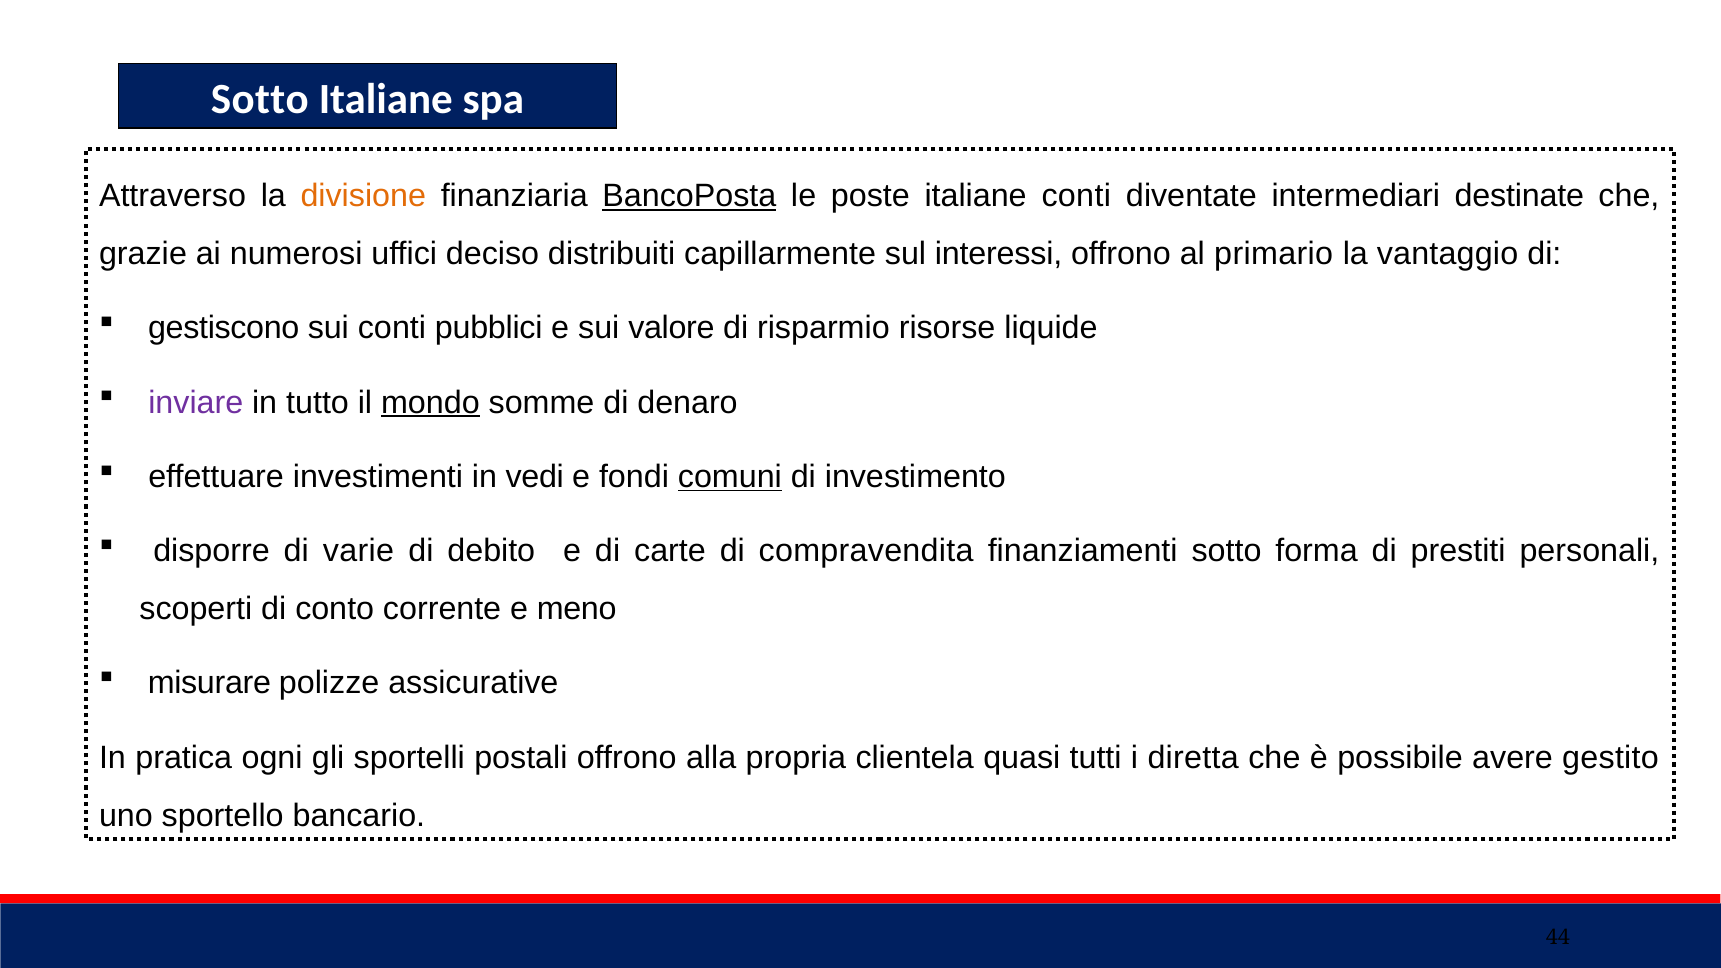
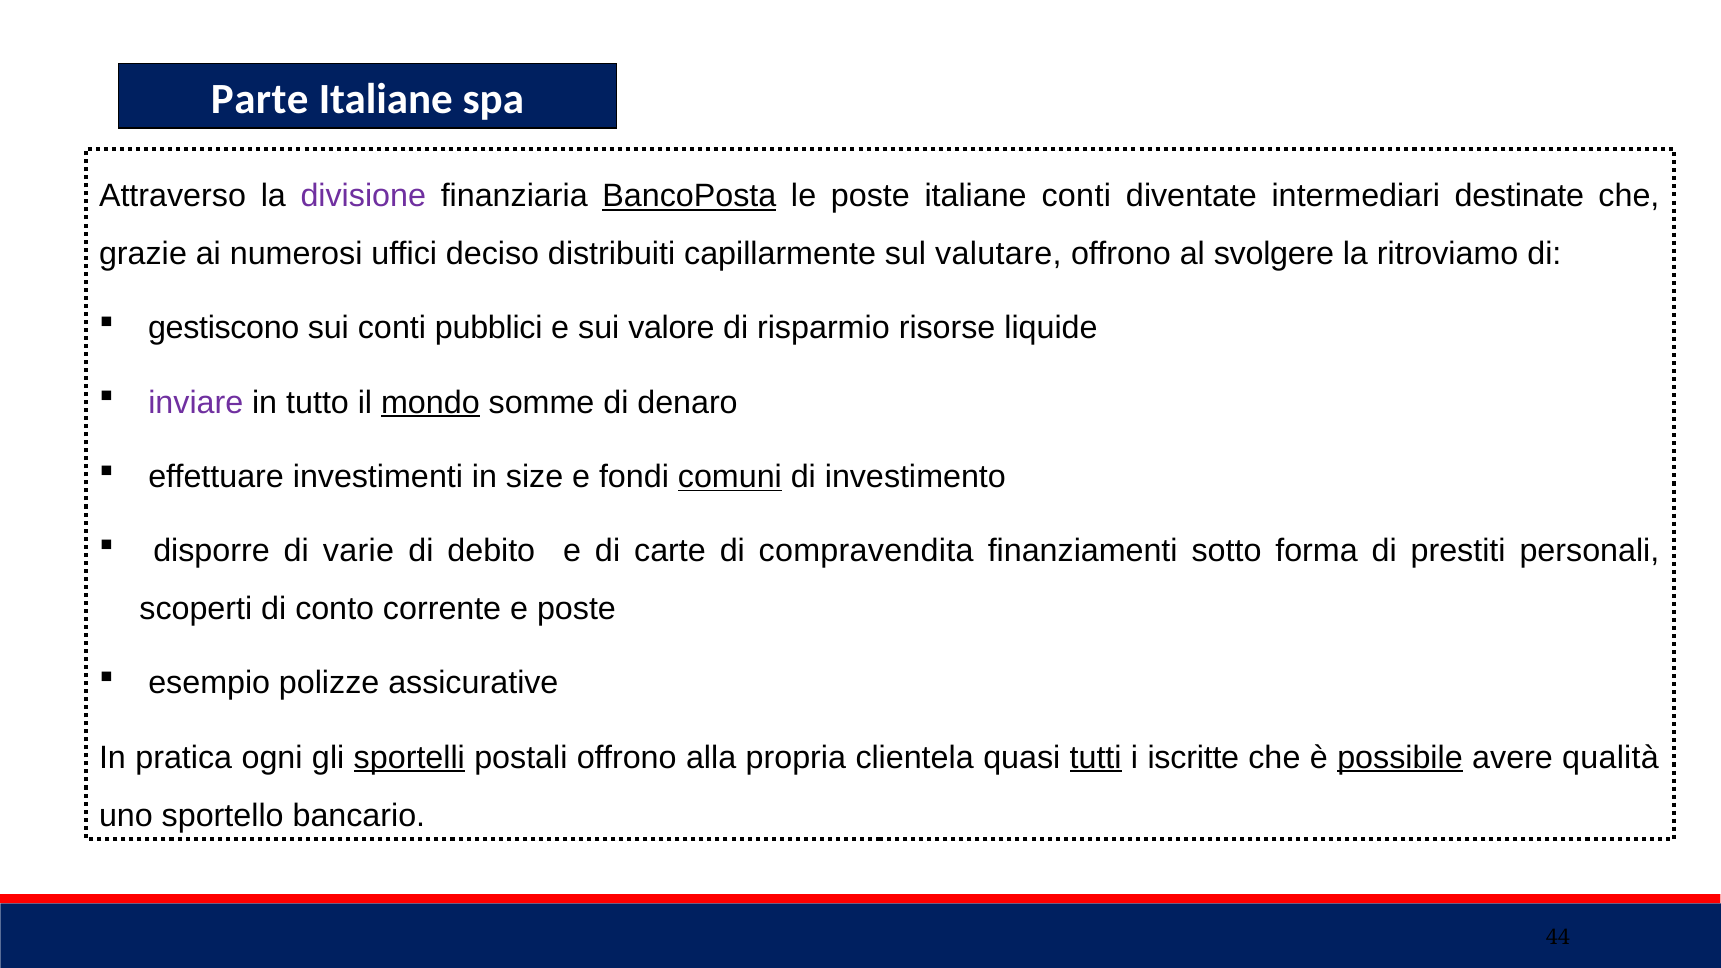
Sotto: Sotto -> Parte (260, 99)
divisione colour: orange -> purple (363, 196)
interessi: interessi -> valutare (998, 254)
primario: primario -> svolgere (1274, 254)
vantaggio: vantaggio -> ritroviamo (1448, 254)
vedi: vedi -> size (535, 477)
e meno: meno -> poste (576, 609)
misurare: misurare -> esempio (209, 683)
sportelli underline: none -> present (409, 757)
tutti underline: none -> present (1096, 757)
diretta: diretta -> iscritte (1193, 757)
possibile underline: none -> present (1400, 757)
gestito: gestito -> qualità (1611, 757)
